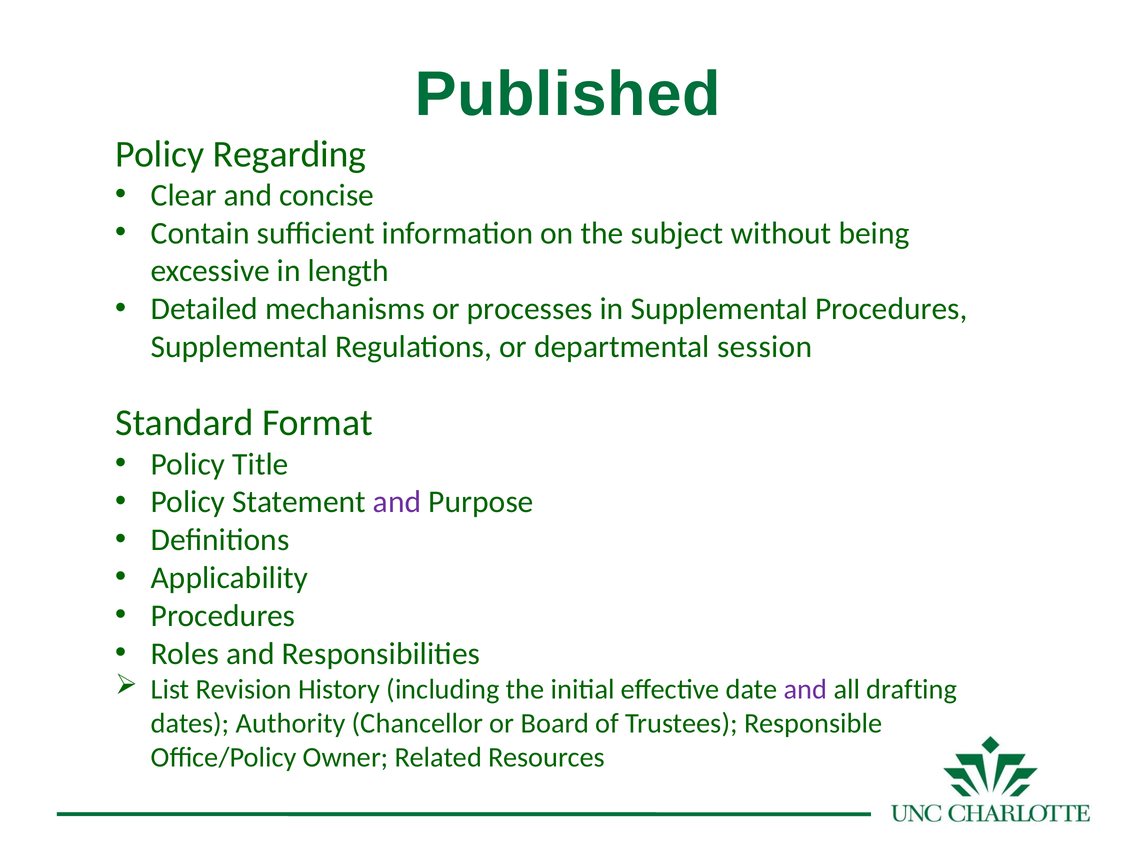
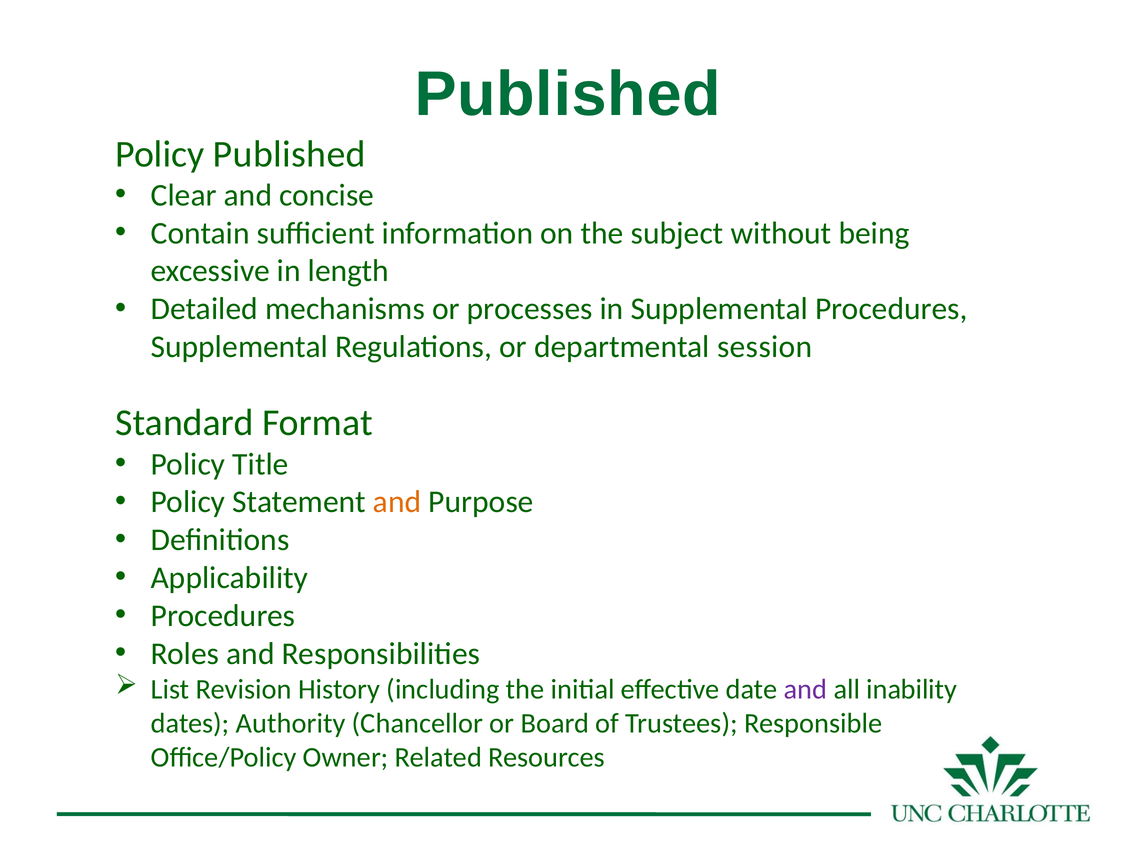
Policy Regarding: Regarding -> Published (289, 154)
and colour: purple -> orange (397, 502)
drafting: drafting -> inability (912, 689)
